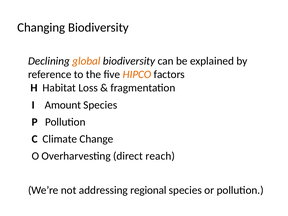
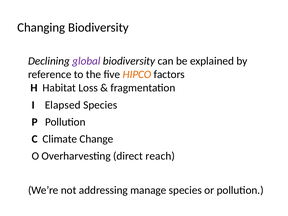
global colour: orange -> purple (86, 61)
Amount: Amount -> Elapsed (63, 105)
regional: regional -> manage (148, 190)
